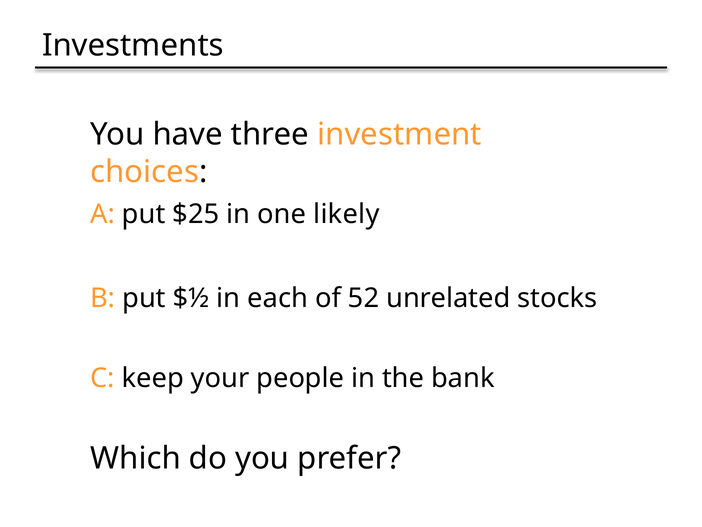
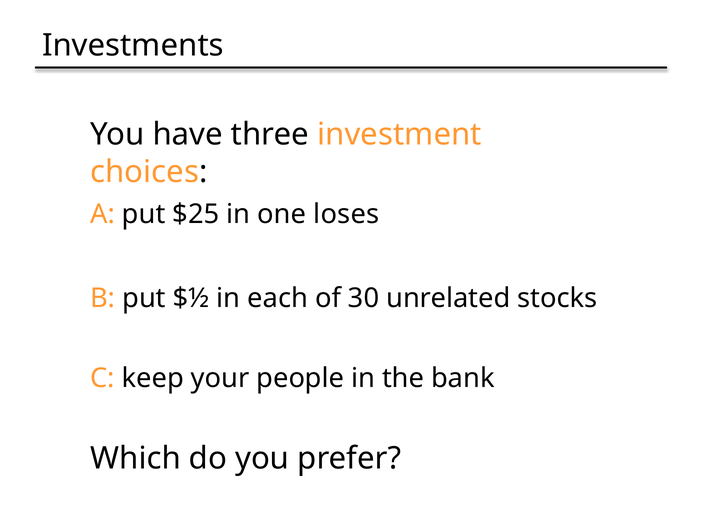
likely: likely -> loses (346, 214)
52: 52 -> 30 (364, 298)
